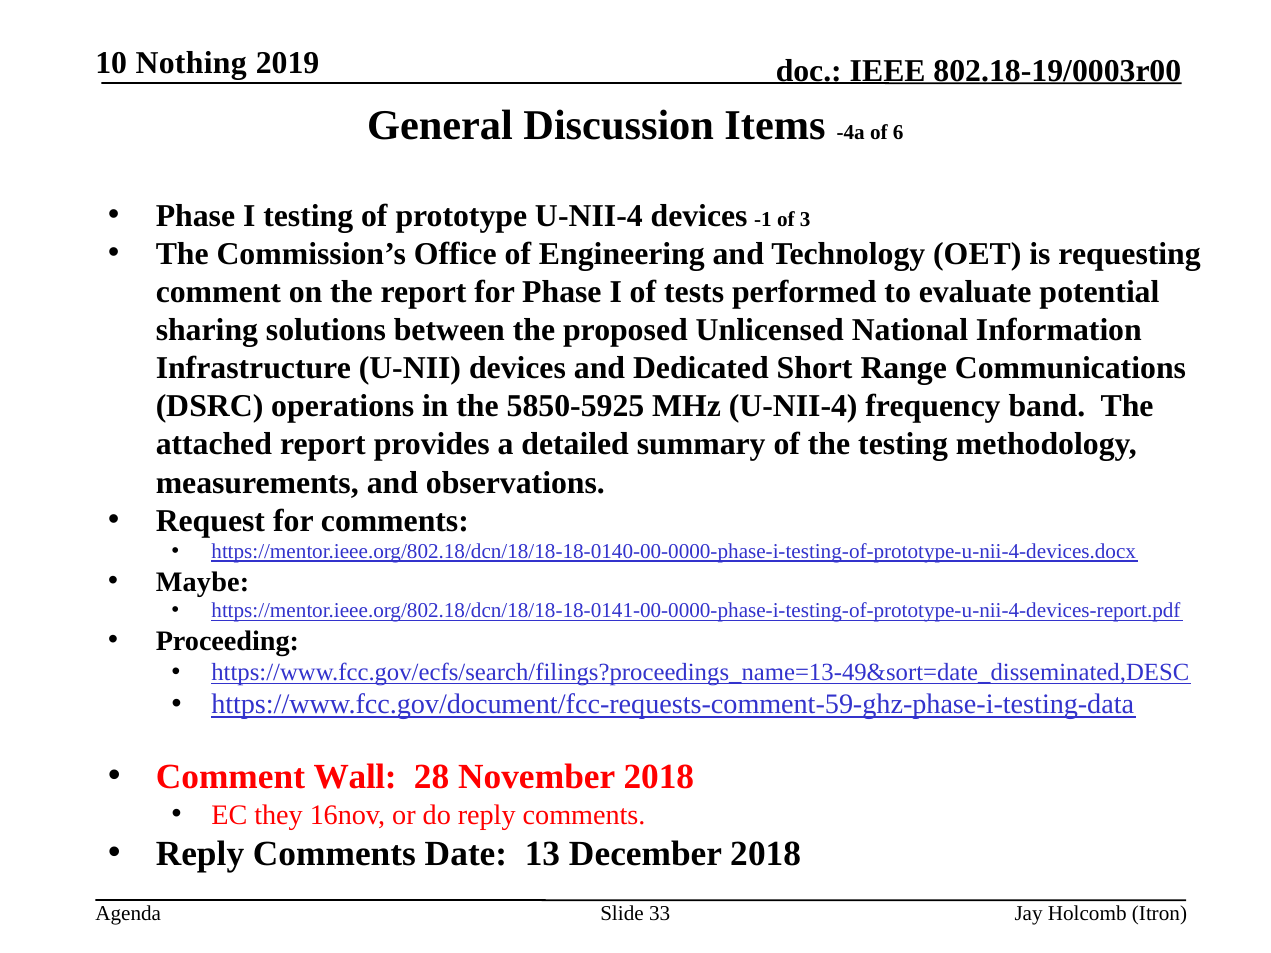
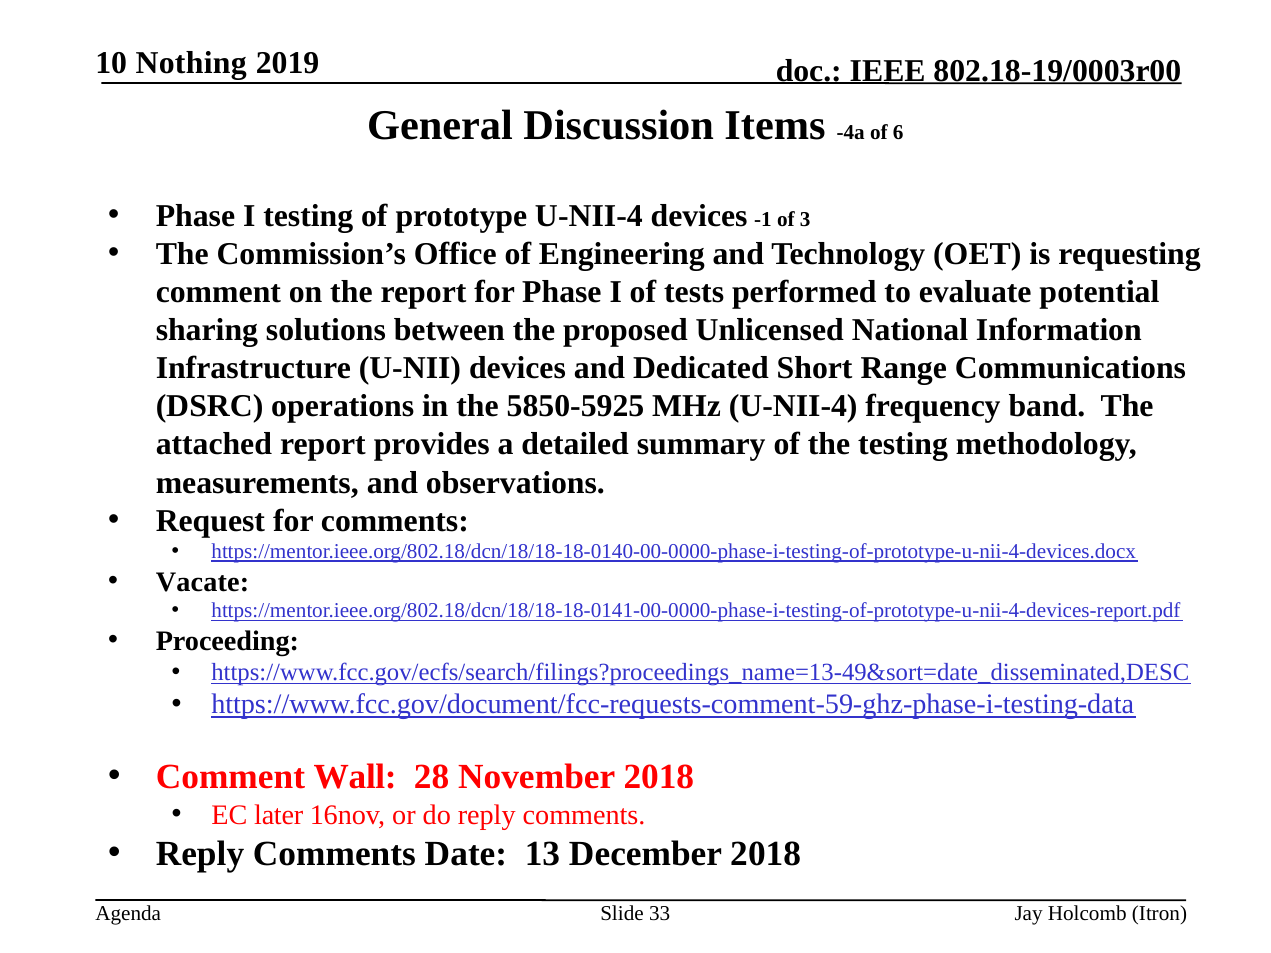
Maybe: Maybe -> Vacate (203, 582)
they: they -> later (279, 815)
